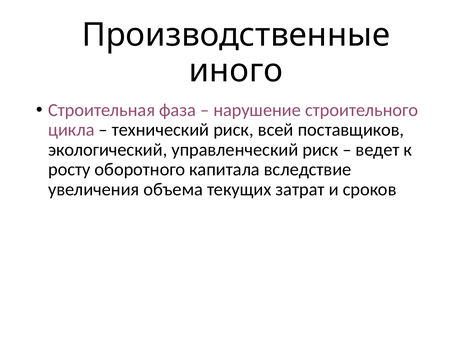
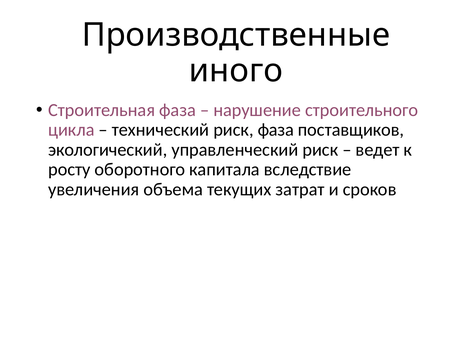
риск всей: всей -> фаза (276, 130)
